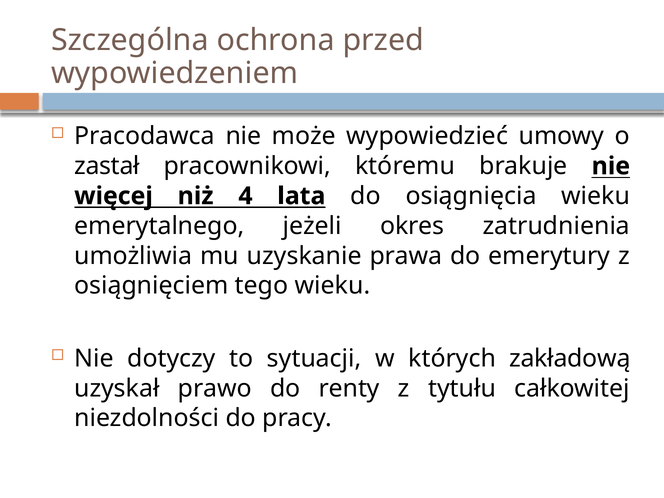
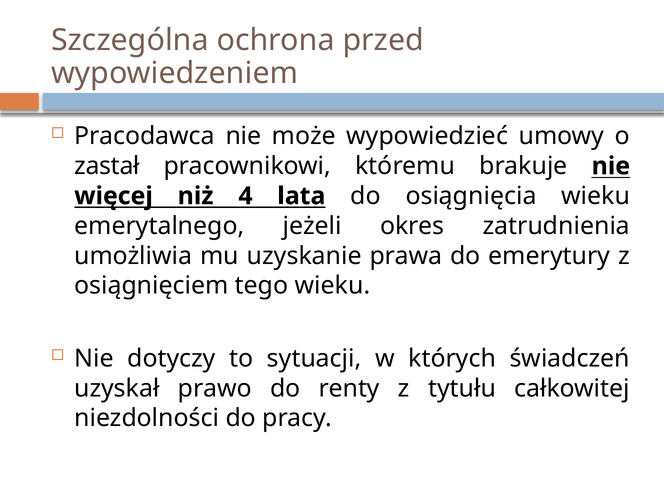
zakładową: zakładową -> świadczeń (570, 358)
